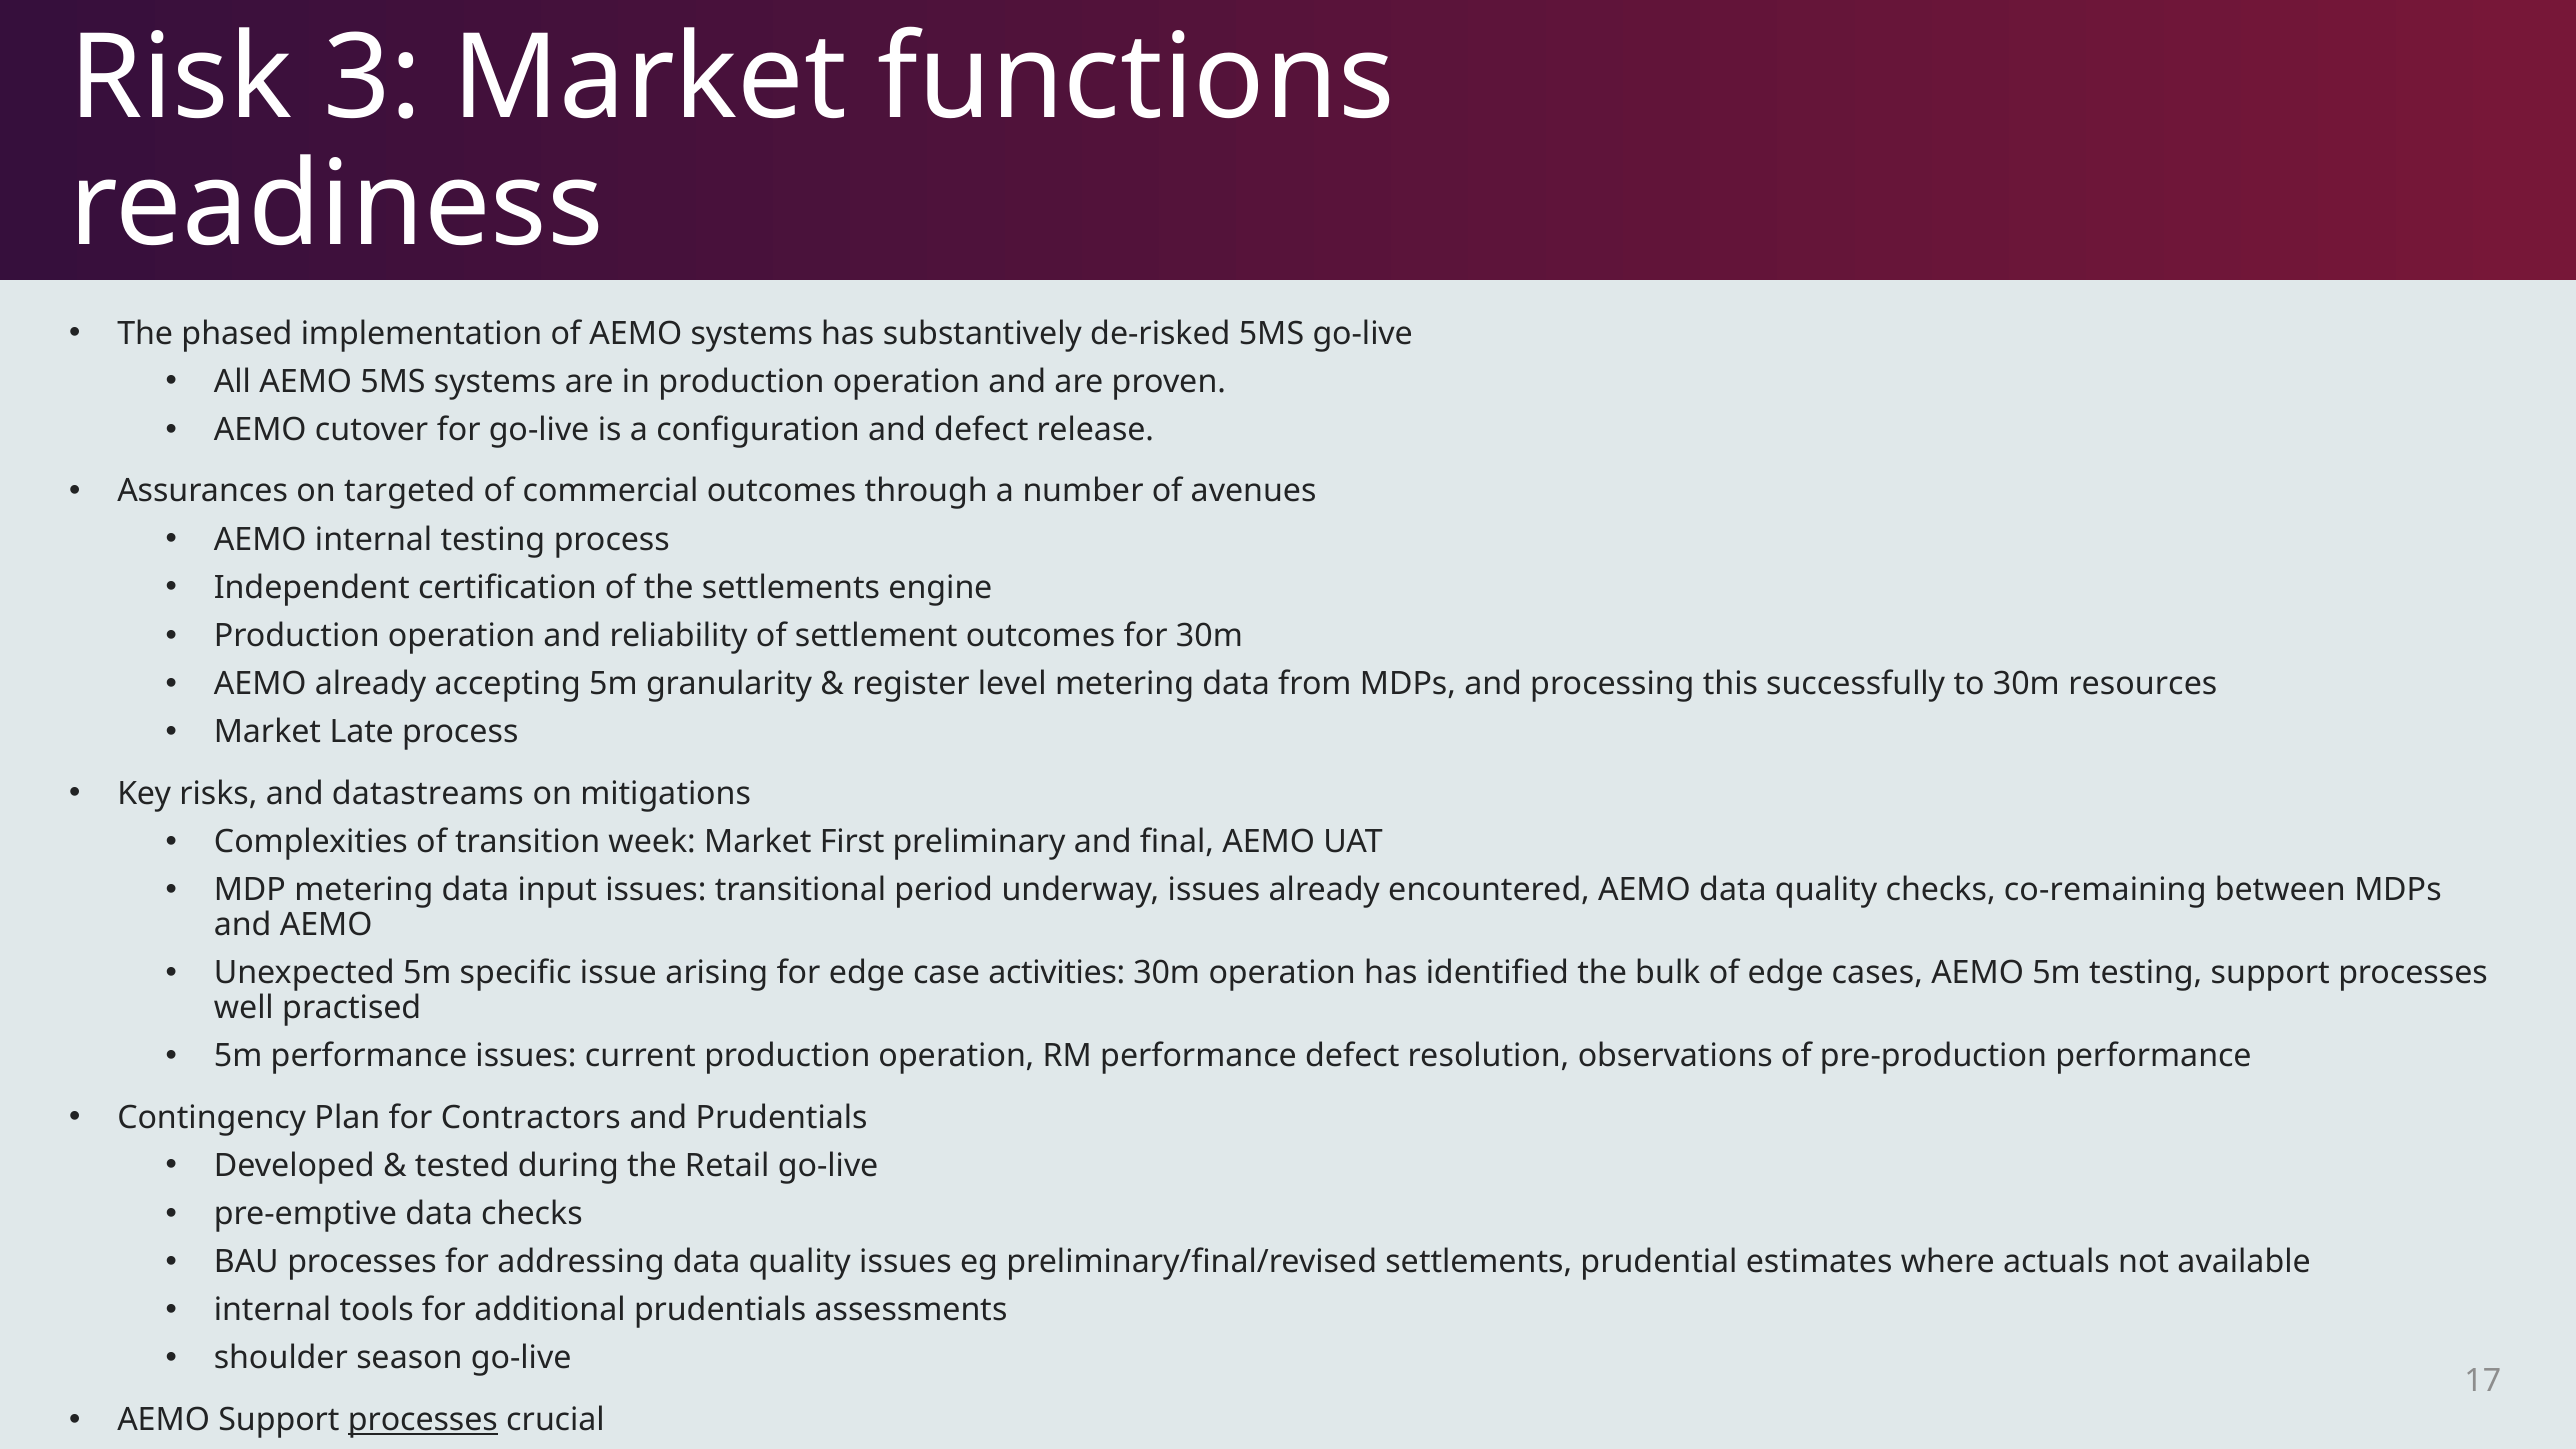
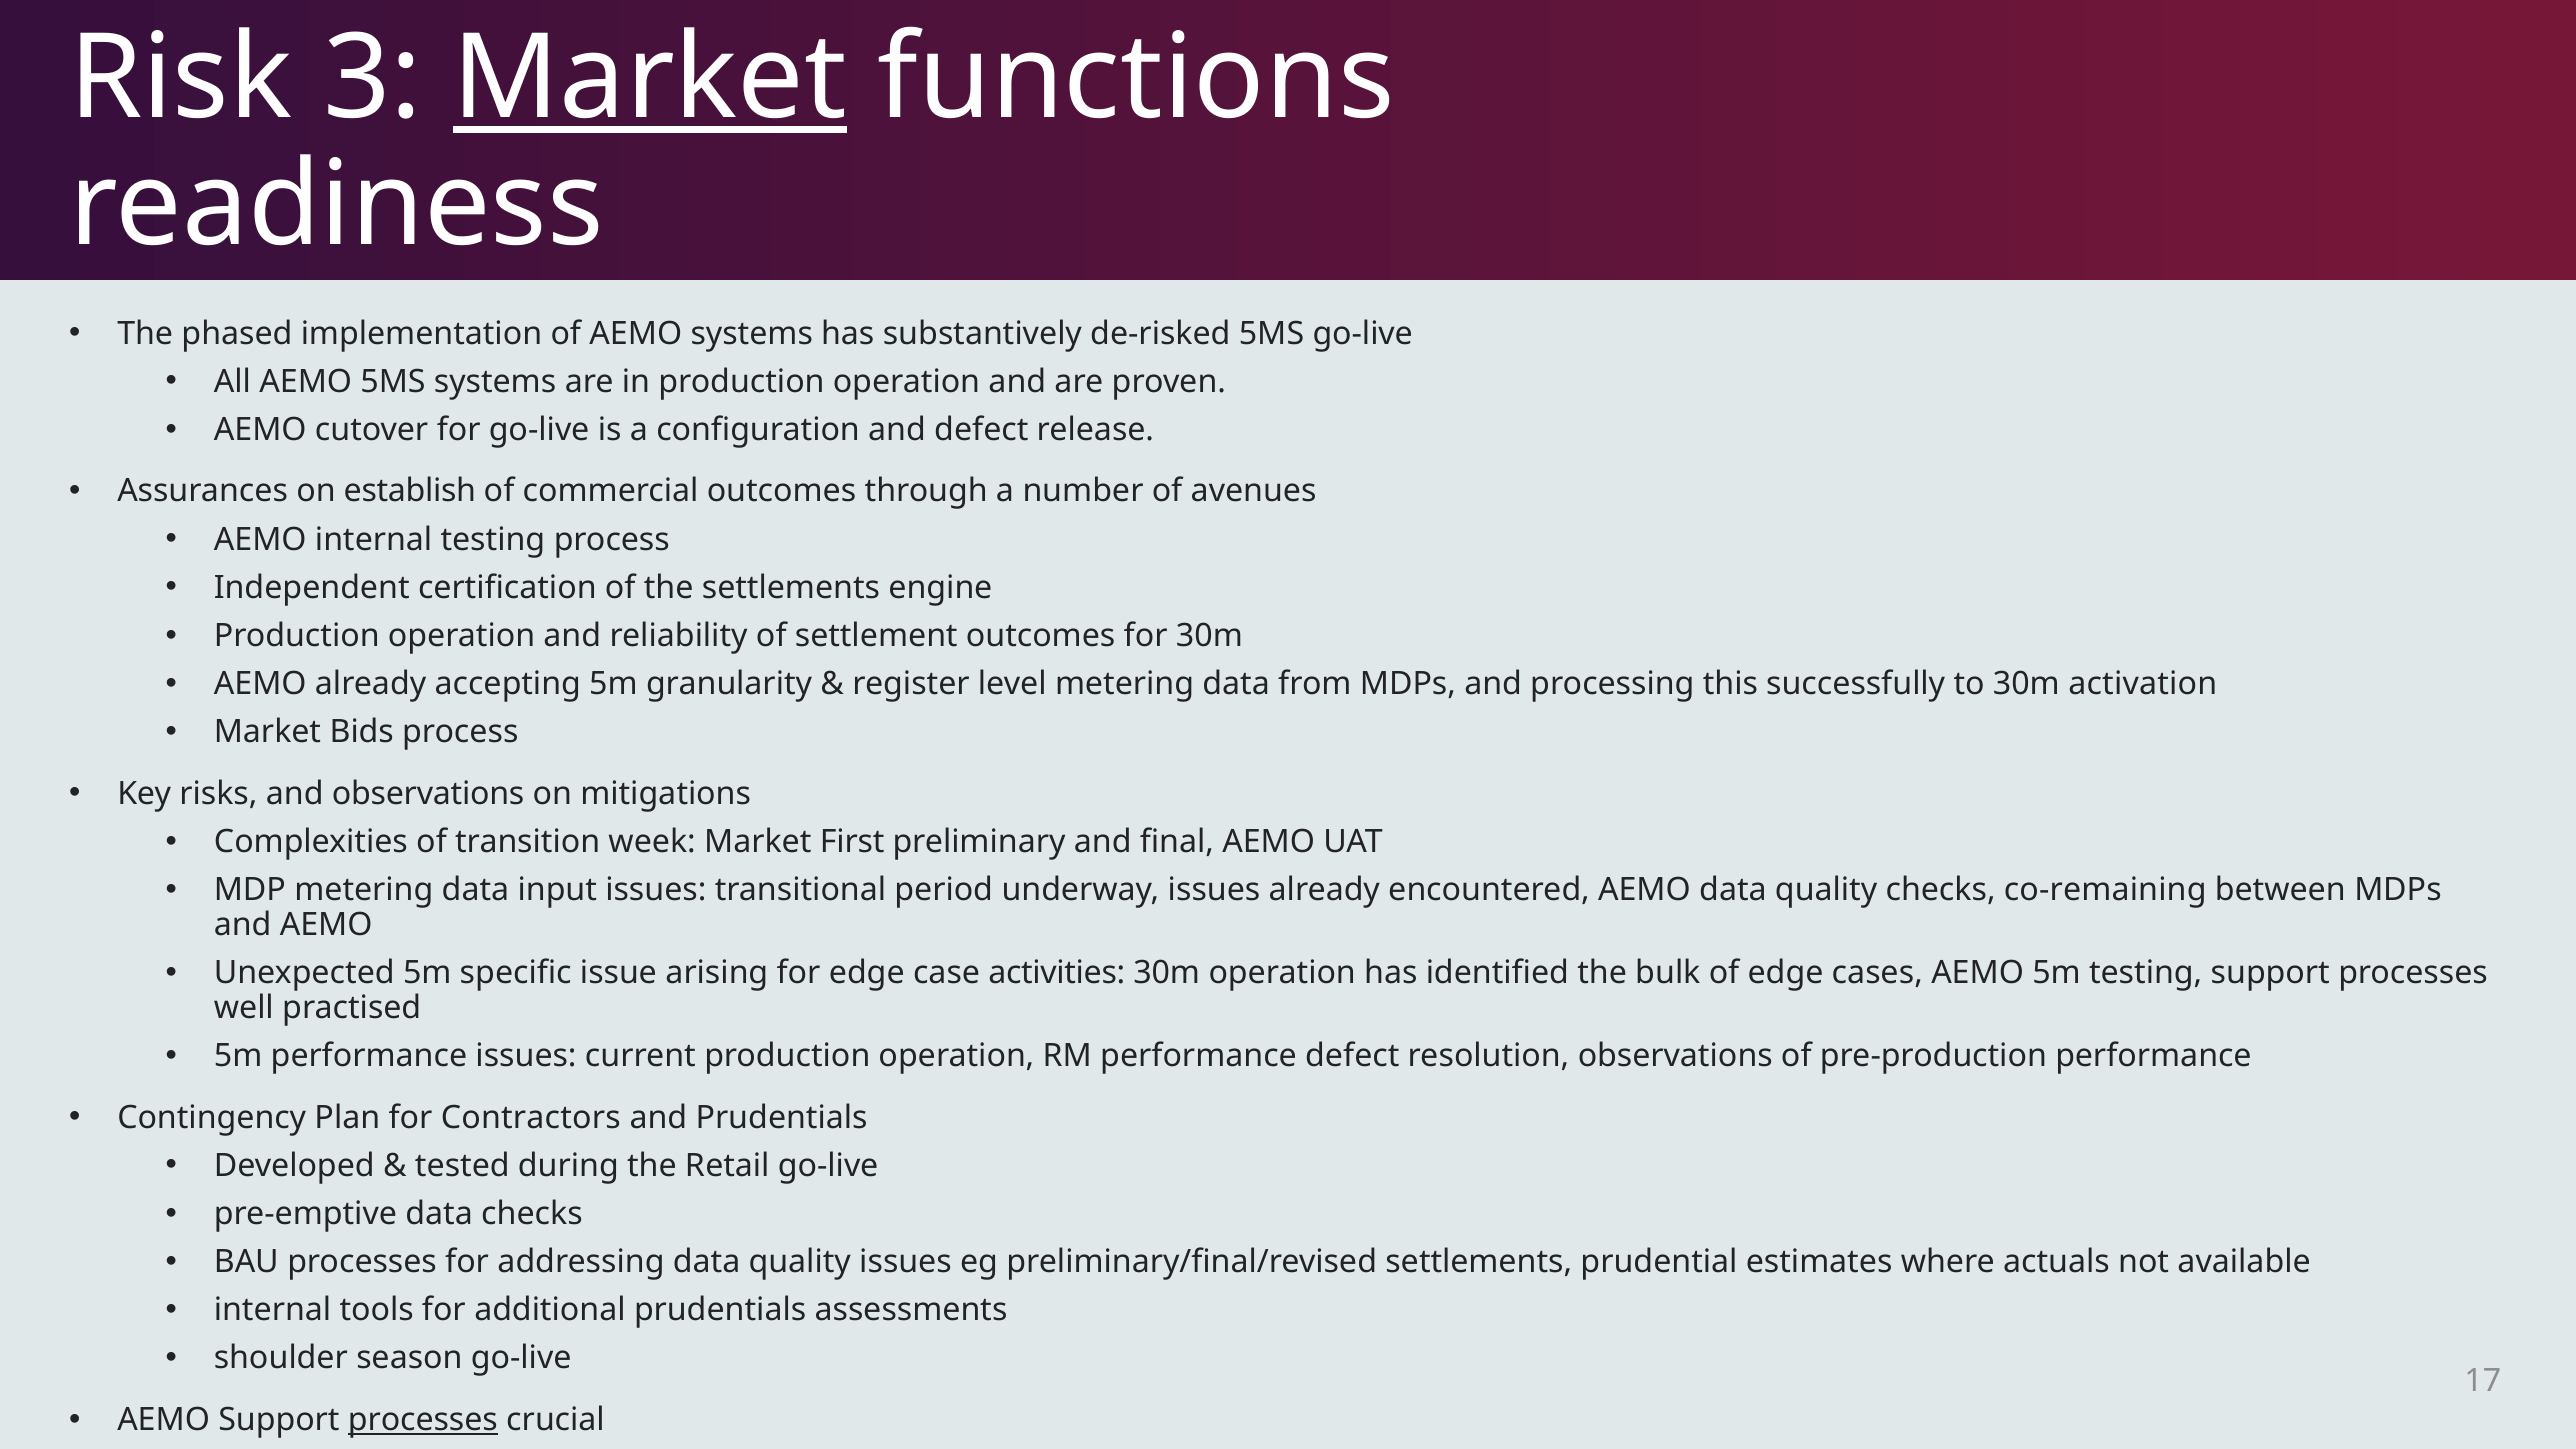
Market underline: none -> present (650, 78)
targeted: targeted -> establish (410, 491)
resources: resources -> activation (2143, 684)
Late: Late -> Bids (362, 732)
and datastreams: datastreams -> observations (428, 794)
